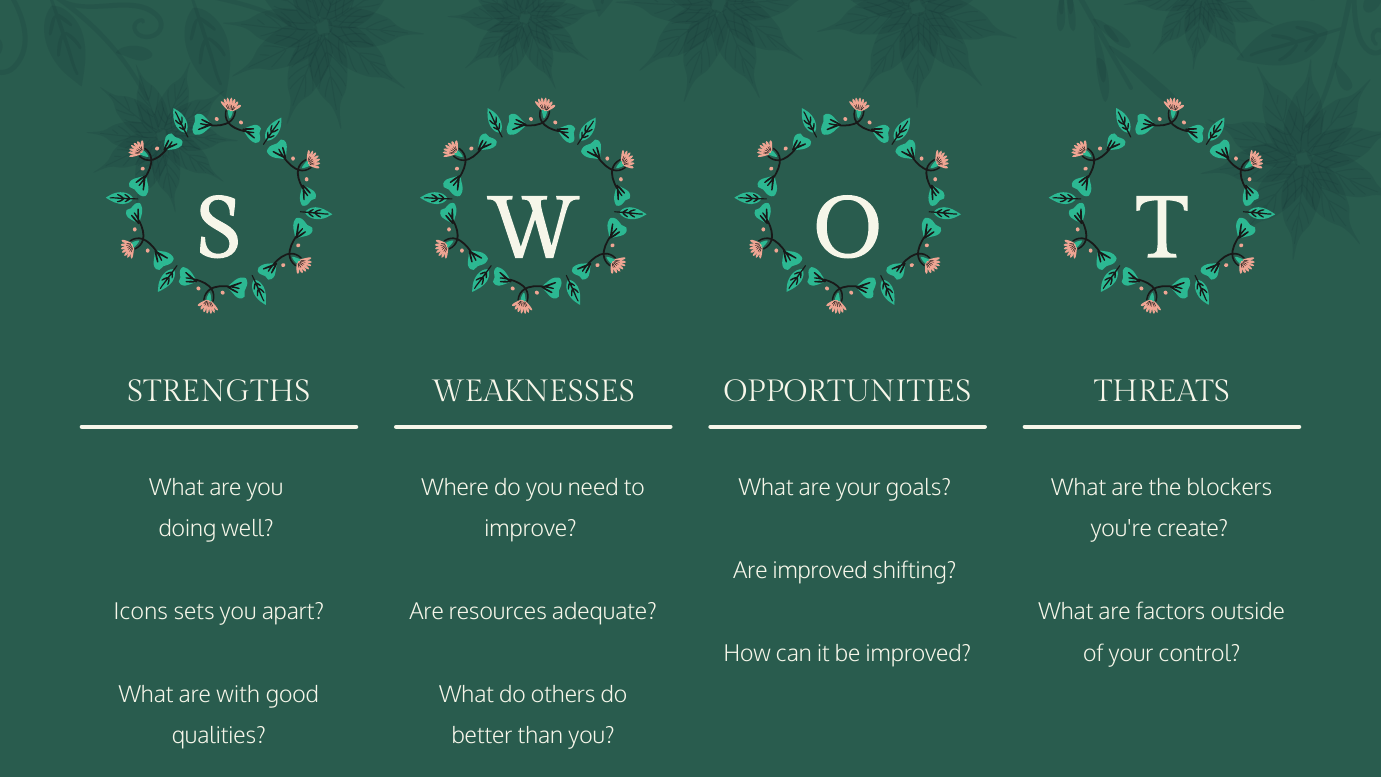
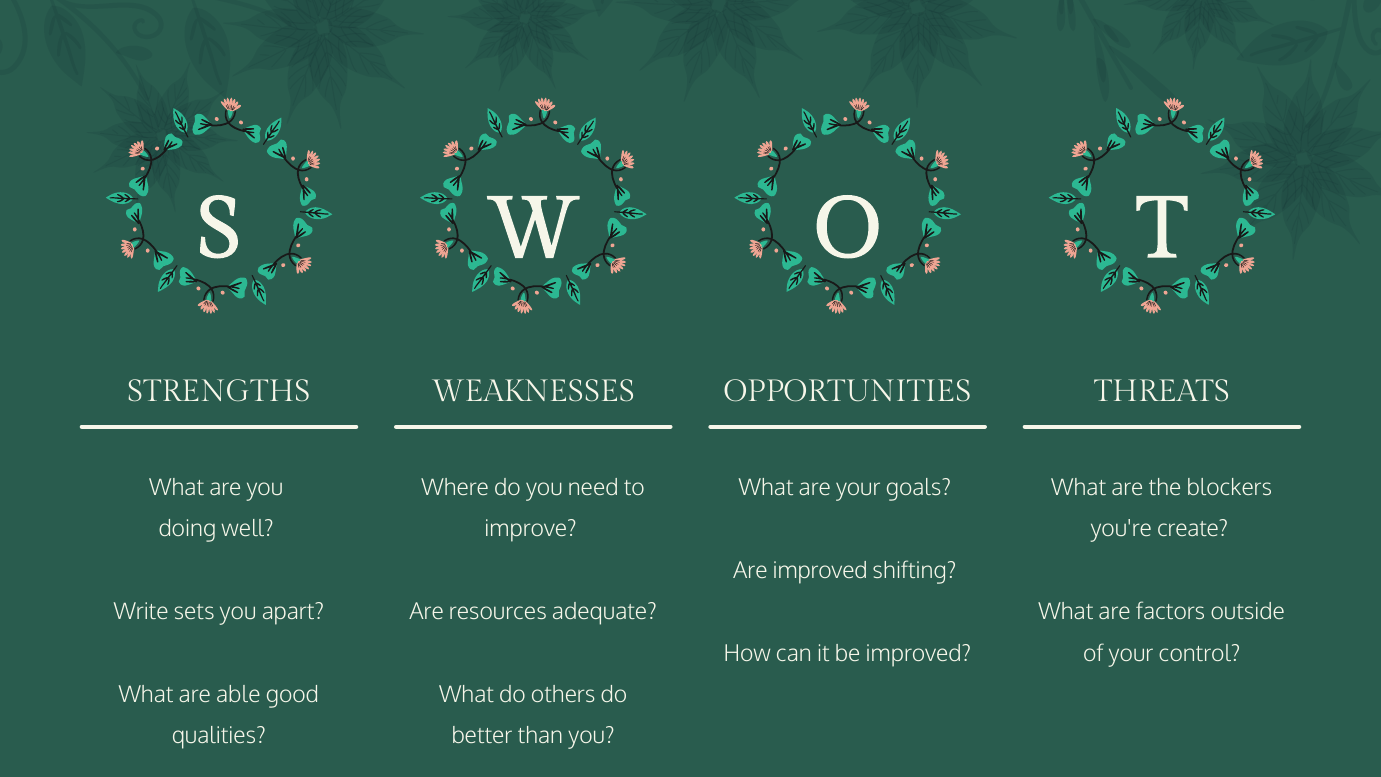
Icons: Icons -> Write (141, 612)
with: with -> able (238, 695)
